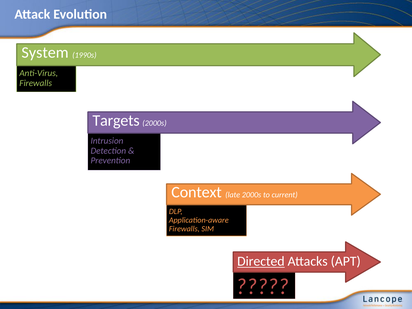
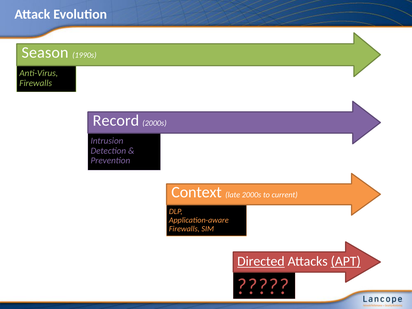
System: System -> Season (45, 53)
Targets: Targets -> Record (116, 120)
APT underline: none -> present (346, 261)
